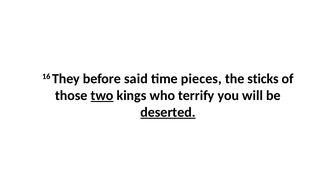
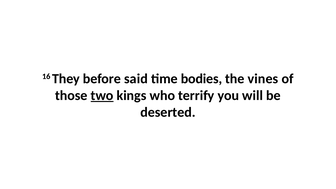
pieces: pieces -> bodies (201, 79)
sticks: sticks -> vines (263, 79)
deserted underline: present -> none (168, 112)
